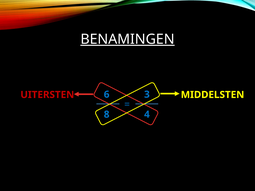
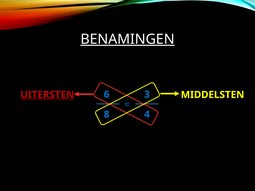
UITERSTEN underline: none -> present (47, 95)
